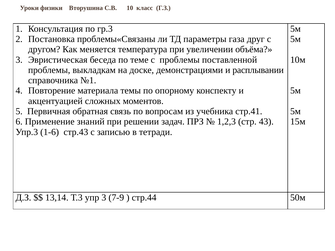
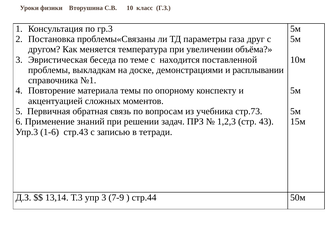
с проблемы: проблемы -> находится (180, 60)
стр.41: стр.41 -> стр.73 (249, 111)
